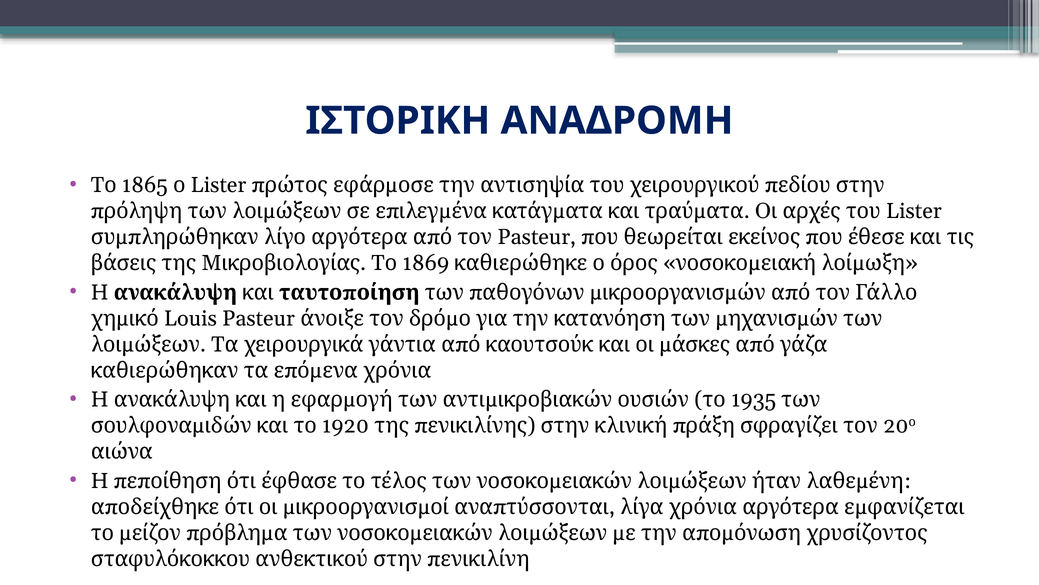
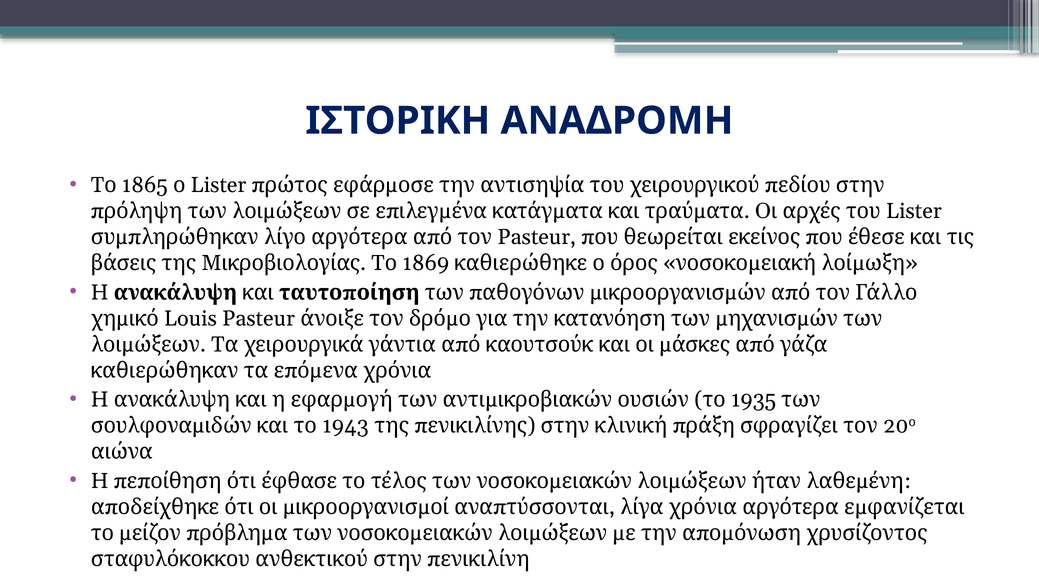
1920: 1920 -> 1943 (345, 425)
